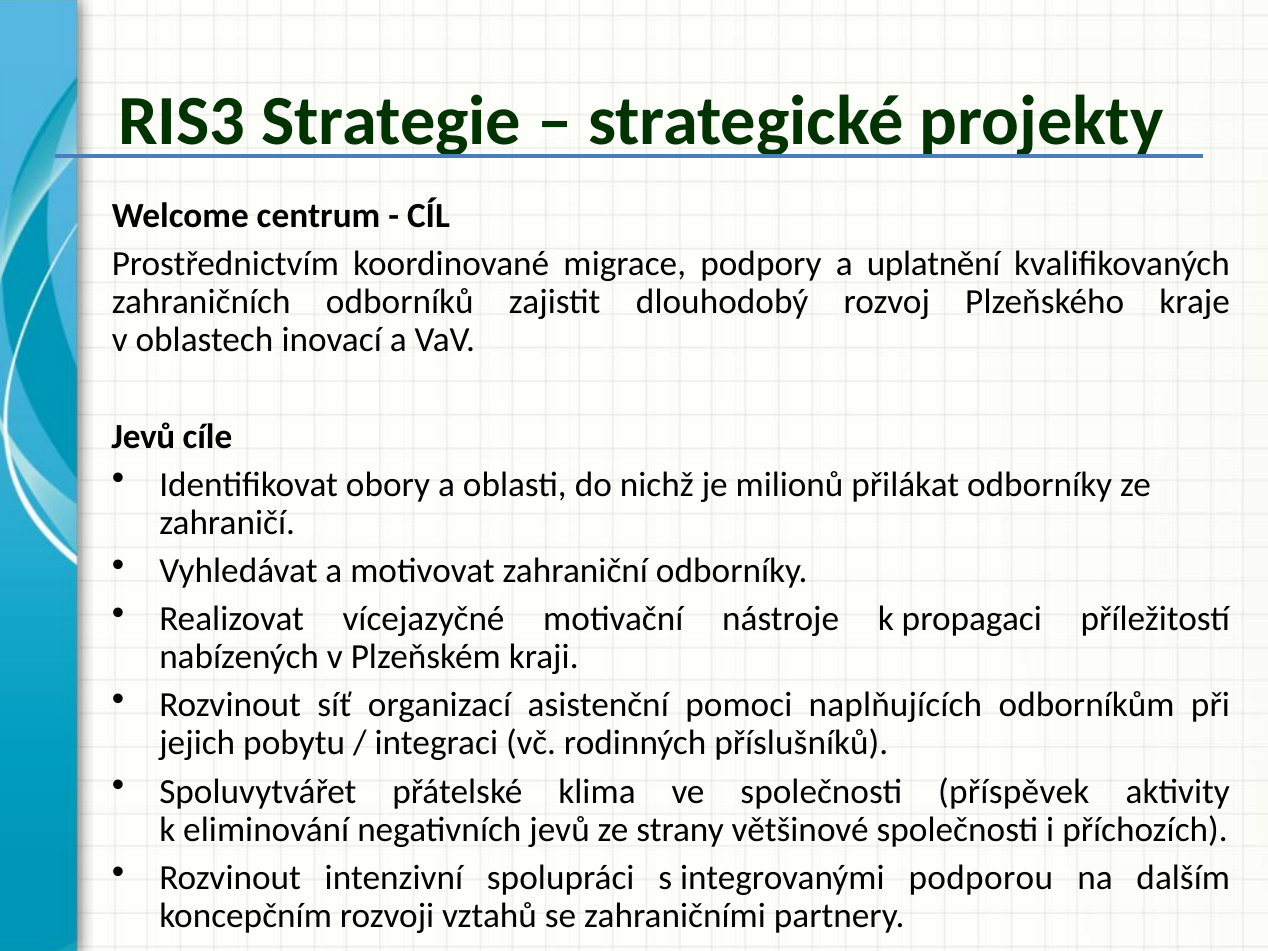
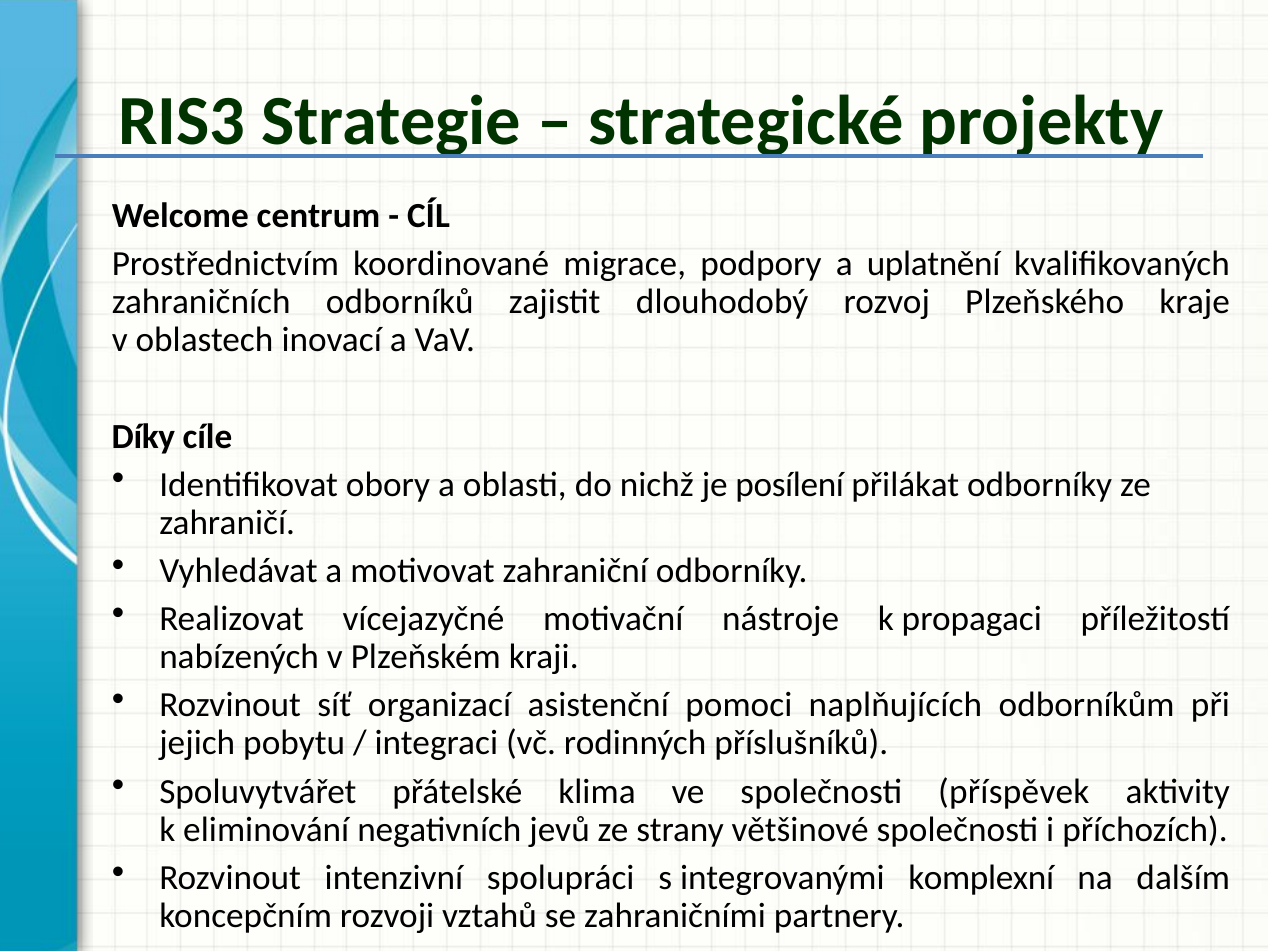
Jevů: Jevů -> Díky (143, 436)
milionů: milionů -> posílení (790, 485)
podporou: podporou -> komplexní (981, 878)
